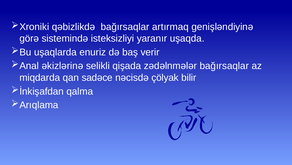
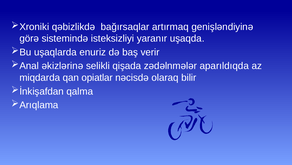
zədəlnmələr bağırsaqlar: bağırsaqlar -> aparıldıqda (224, 66)
sadəce: sadəce -> opiatlar (97, 77)
çölyak: çölyak -> olaraq (165, 77)
